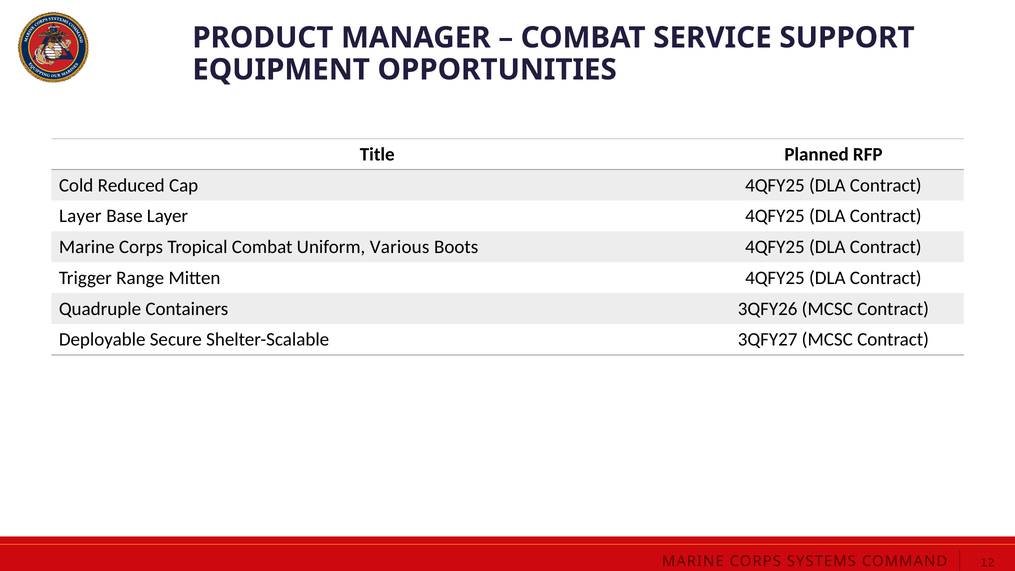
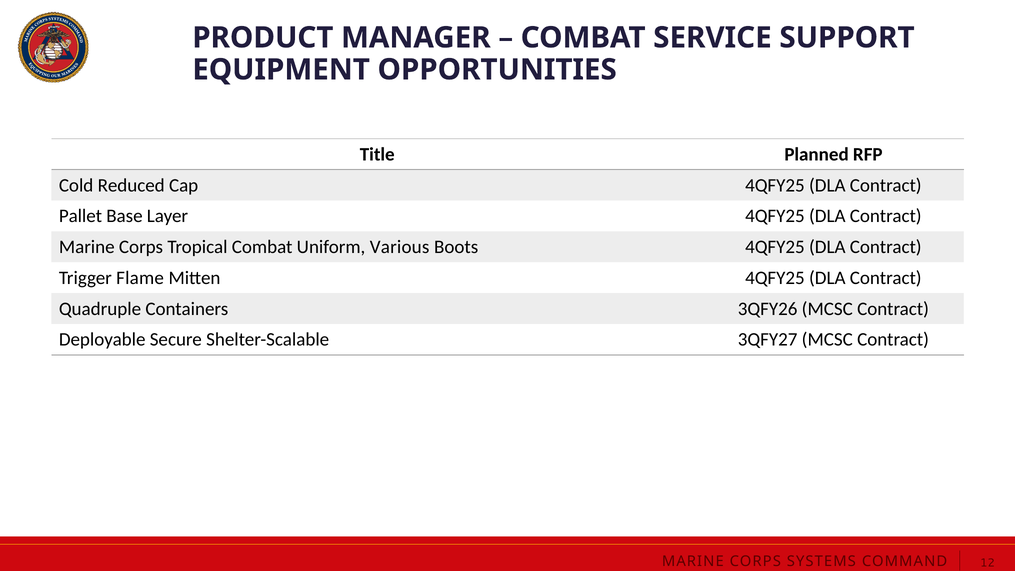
Layer: Layer -> Pallet (80, 216)
Range: Range -> Flame (140, 278)
